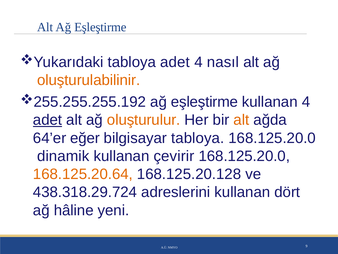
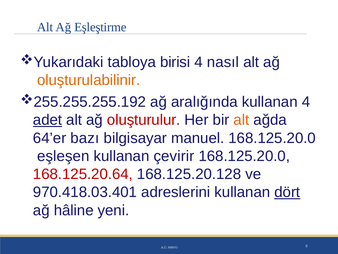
tabloya adet: adet -> birisi (175, 62)
eşleştirme: eşleştirme -> aralığında (204, 102)
oluşturulur colour: orange -> red (144, 120)
eğer: eğer -> bazı (85, 138)
bilgisayar tabloya: tabloya -> manuel (198, 138)
dinamik: dinamik -> eşleşen (63, 156)
168.125.20.64 colour: orange -> red (83, 174)
438.318.29.724: 438.318.29.724 -> 970.418.03.401 (85, 192)
dört underline: none -> present (287, 192)
